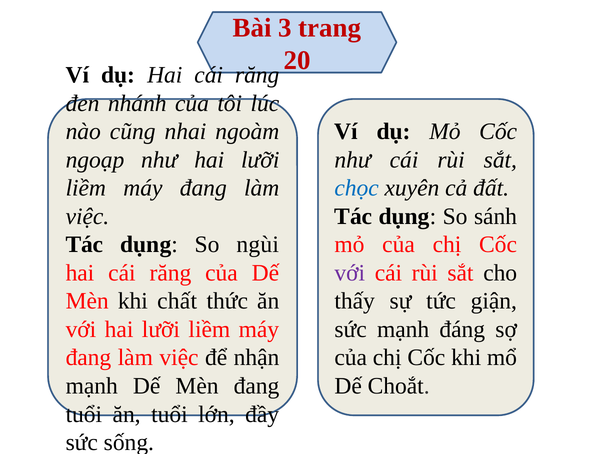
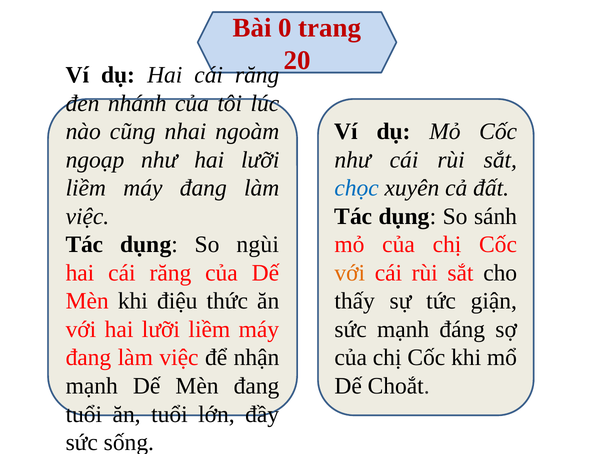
3: 3 -> 0 (285, 28)
với colour: purple -> orange (350, 273)
chất: chất -> điệu (177, 301)
